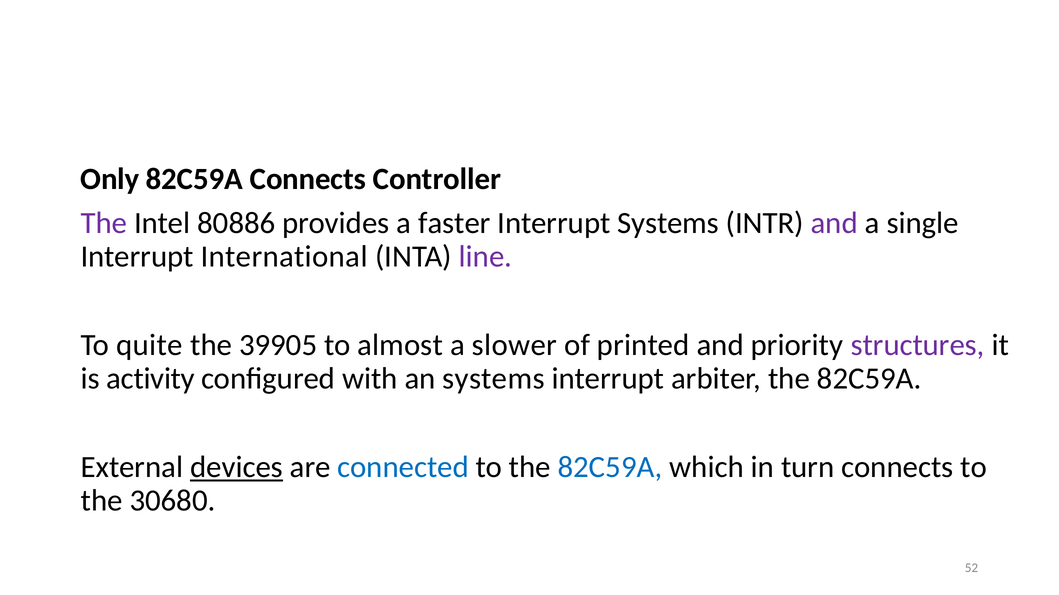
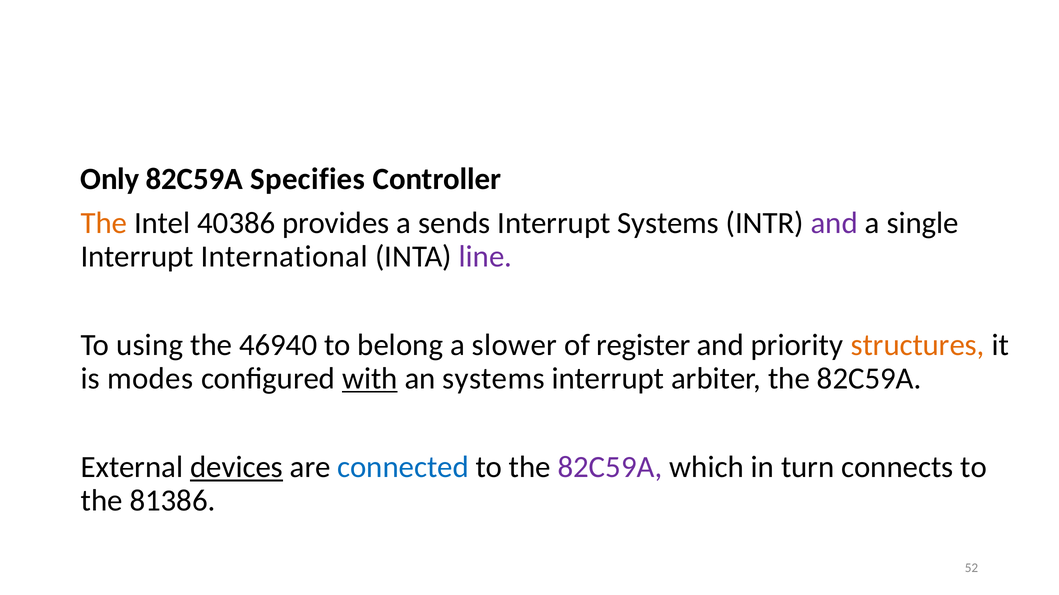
82C59A Connects: Connects -> Specifies (308, 179)
The colour: purple -> orange (104, 223)
80886: 80886 -> 40386 (236, 223)
faster: faster -> sends (454, 223)
quite: quite -> using (150, 346)
39905: 39905 -> 46940 (278, 346)
almost: almost -> belong (400, 346)
printed: printed -> register (643, 346)
structures colour: purple -> orange (918, 346)
activity: activity -> modes (150, 379)
with underline: none -> present (370, 379)
82C59A colour: blue -> purple (610, 468)
30680: 30680 -> 81386 (172, 501)
